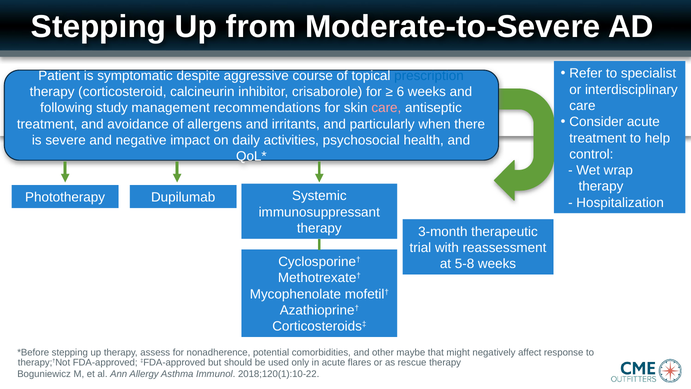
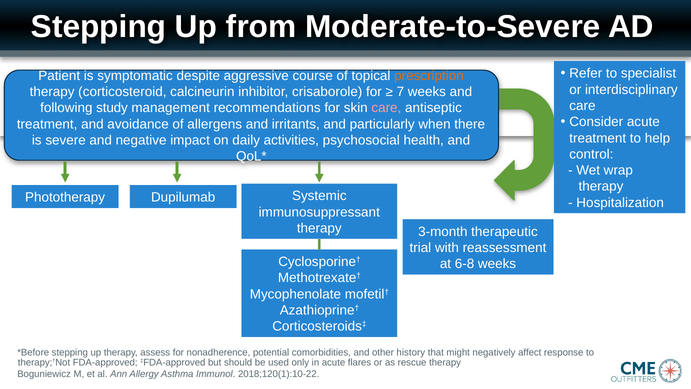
prescription colour: blue -> orange (429, 76)
6: 6 -> 7 (400, 92)
5-8: 5-8 -> 6-8 (465, 264)
maybe: maybe -> history (411, 352)
